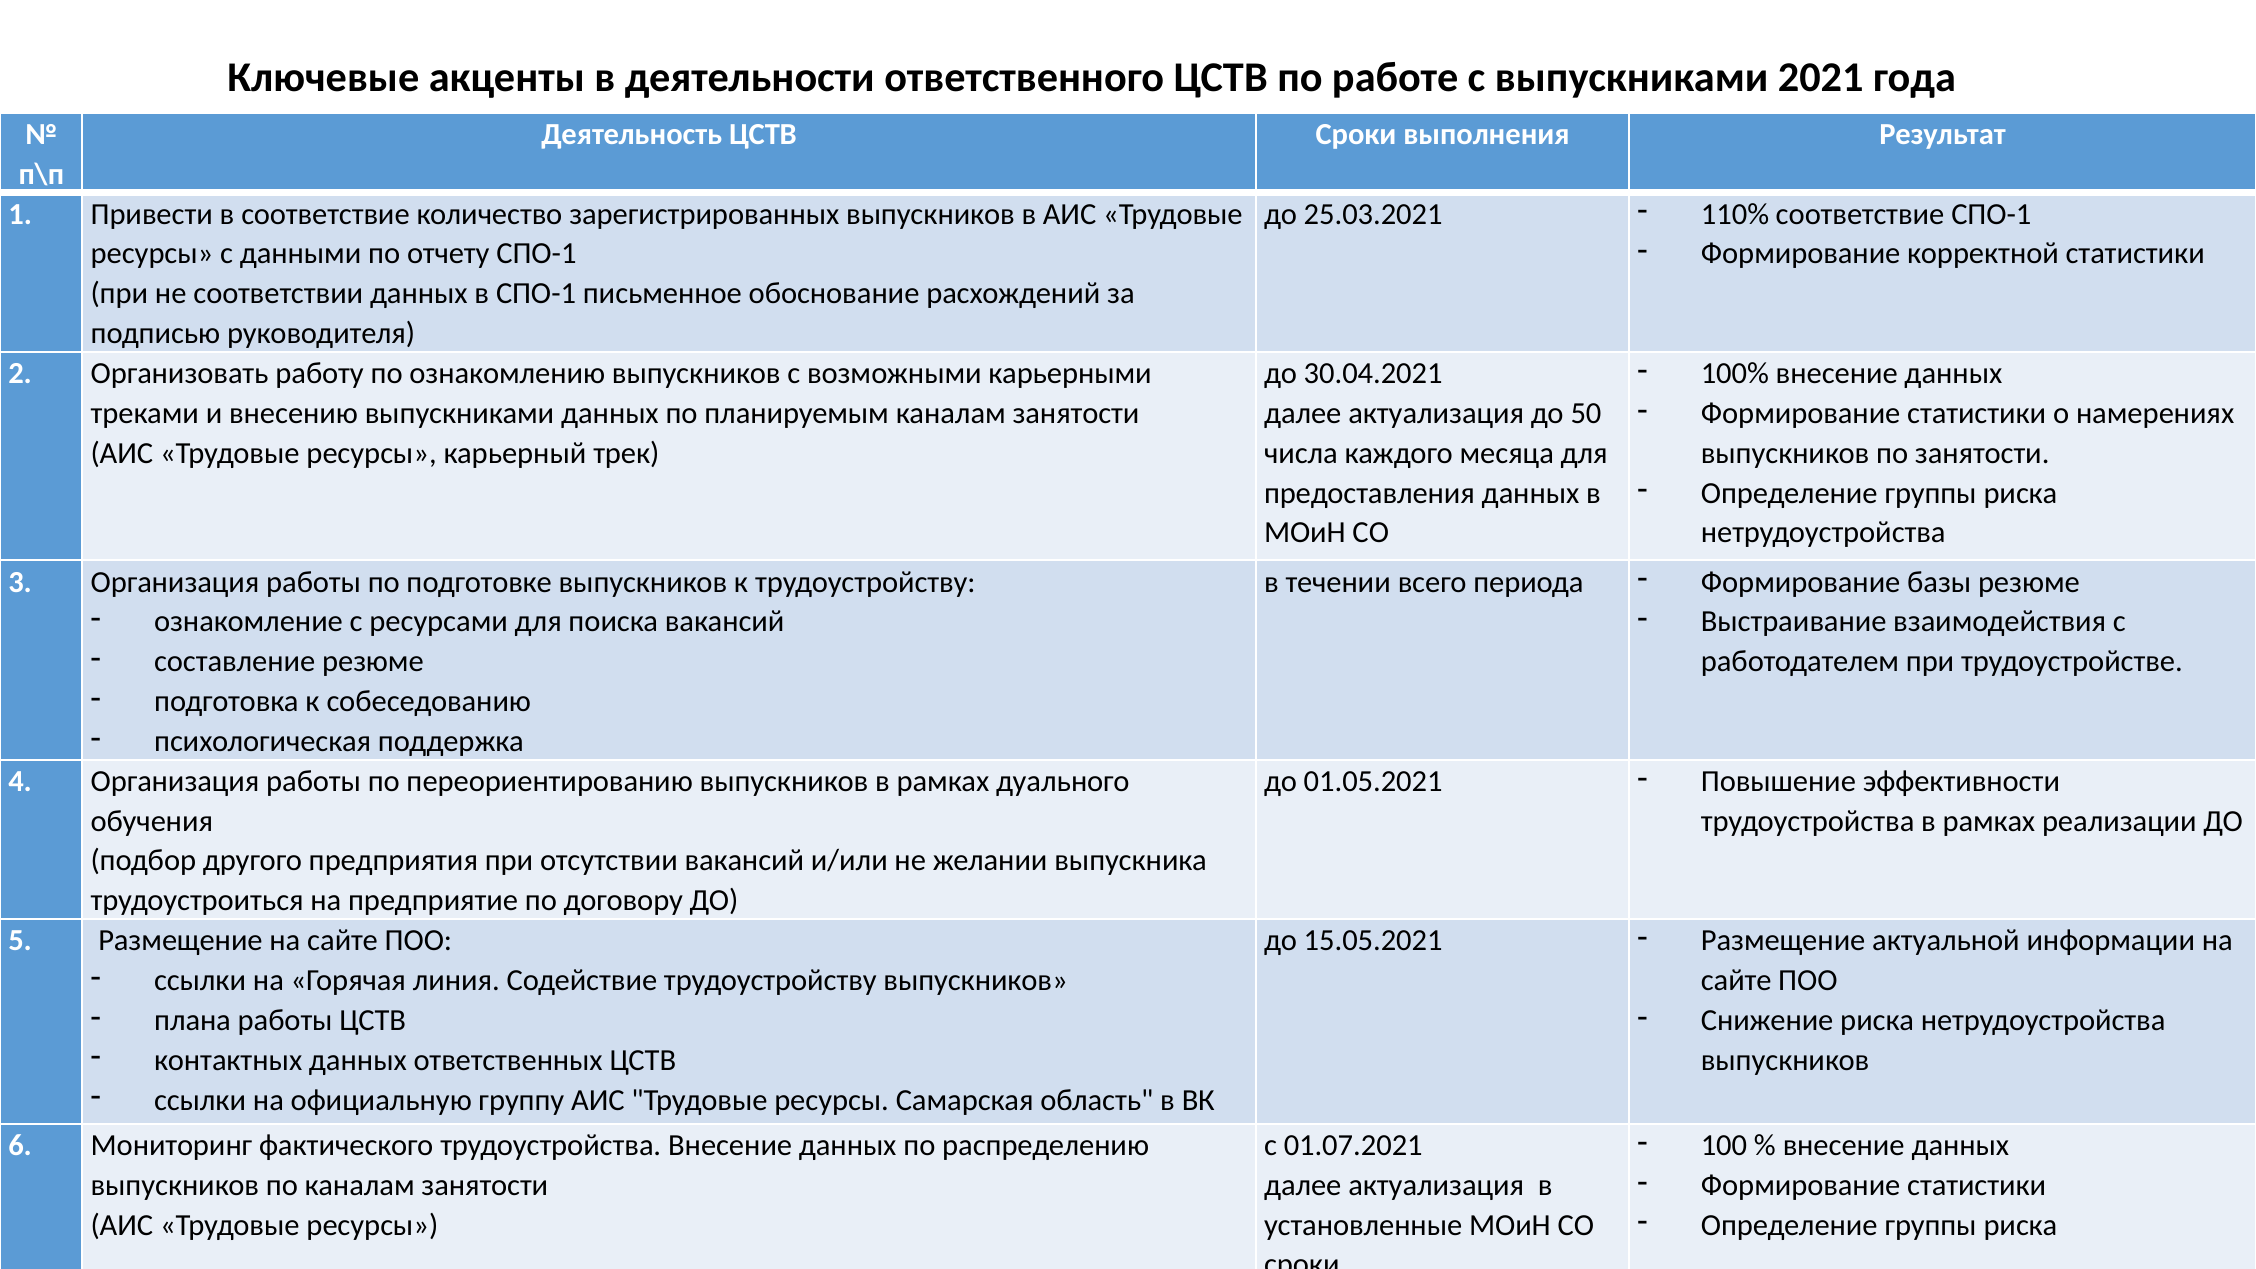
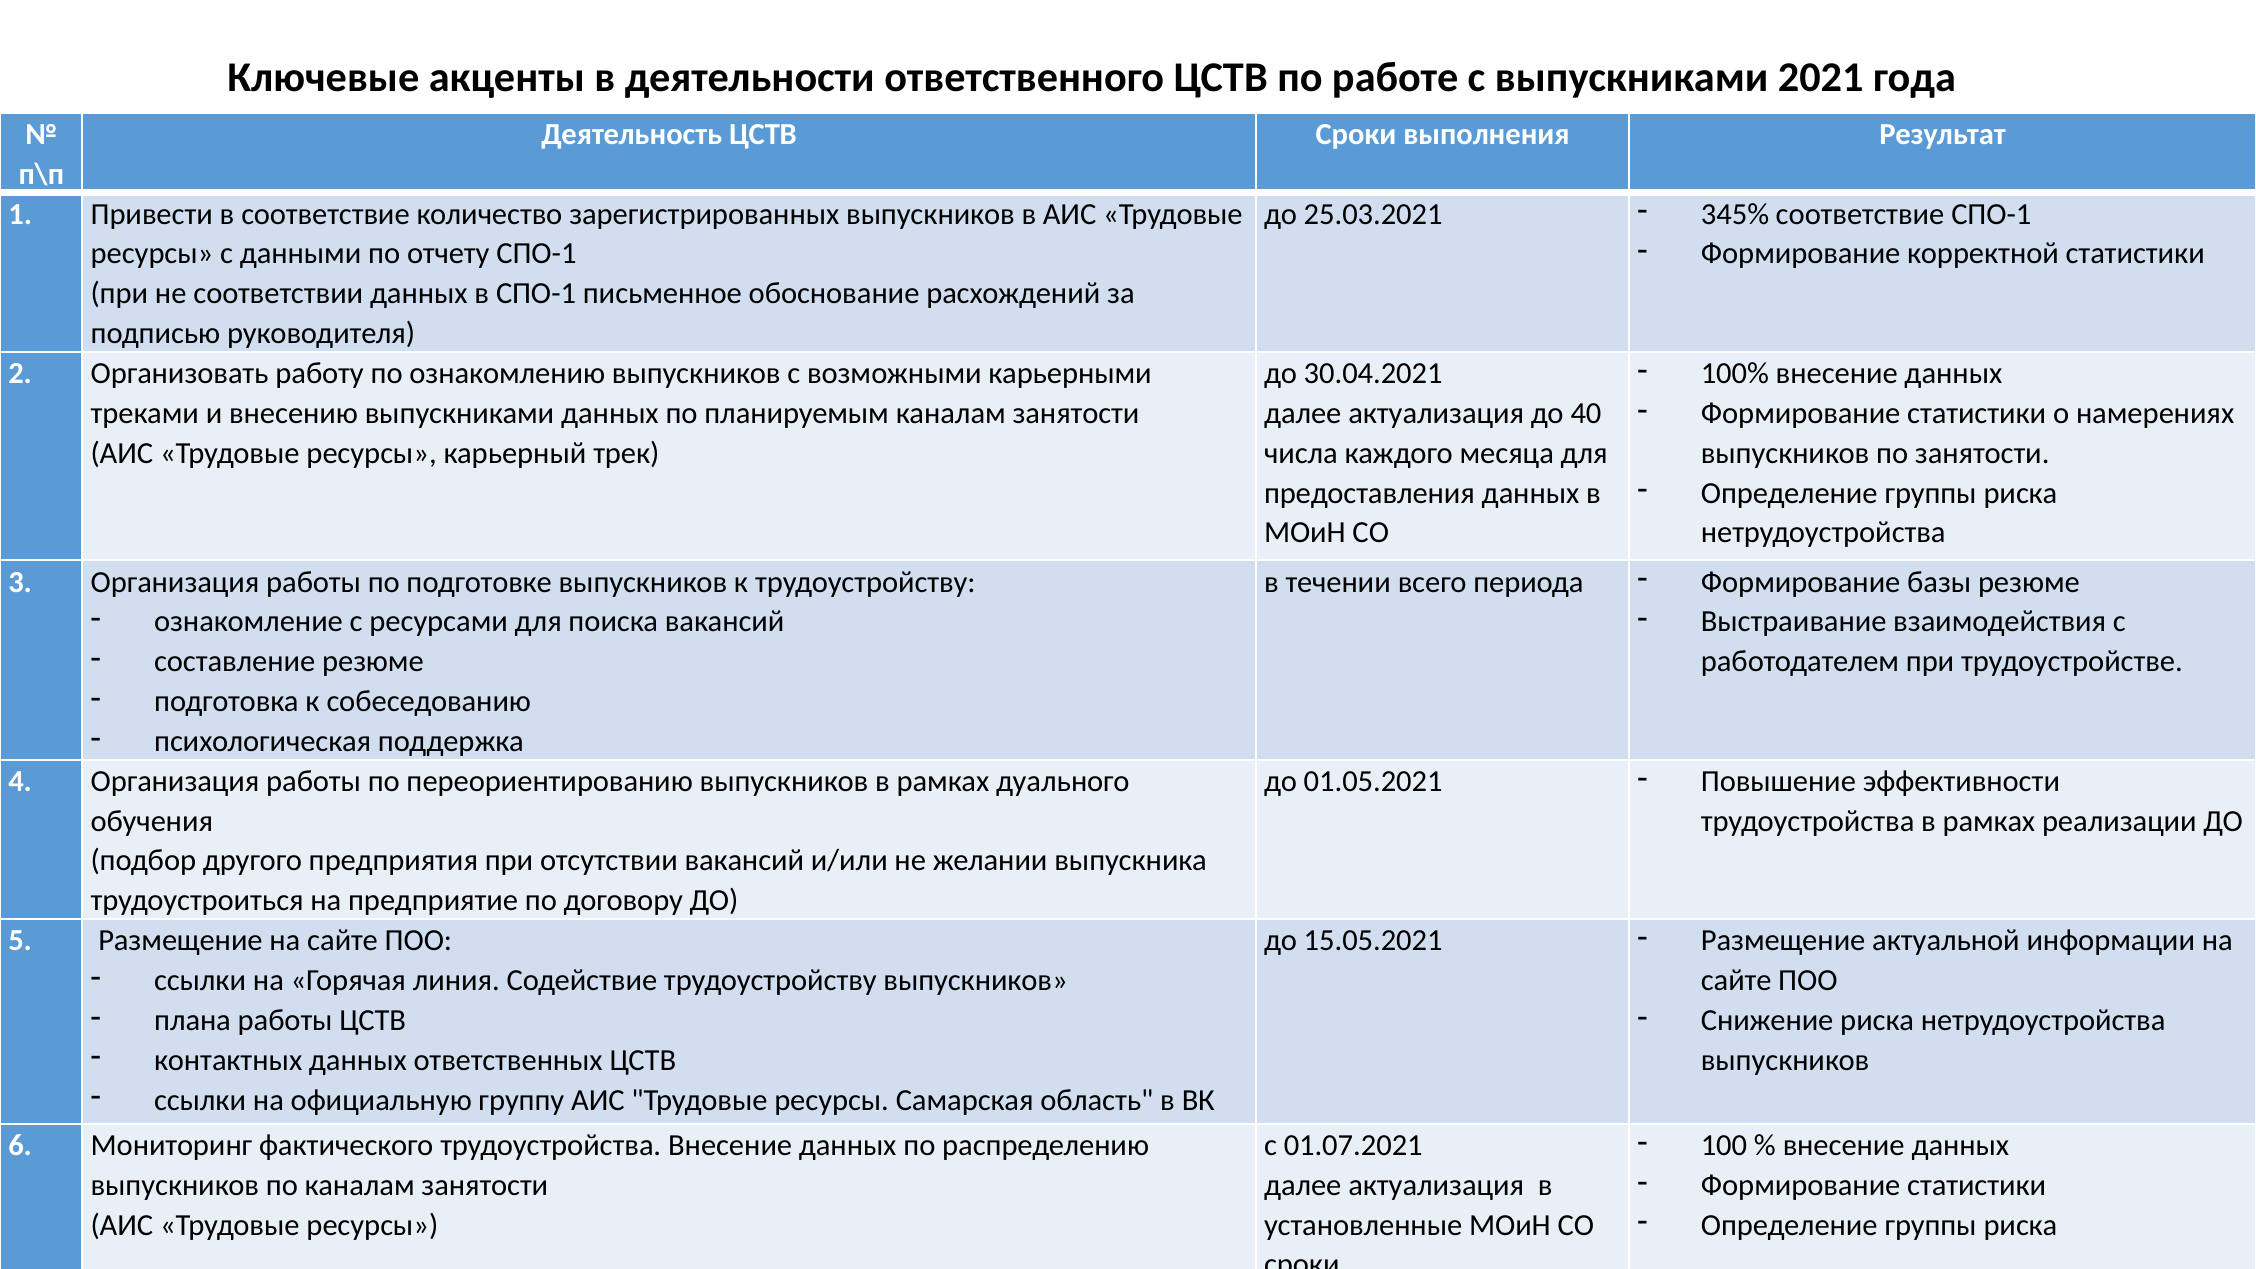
110%: 110% -> 345% (1735, 214)
50: 50 -> 40 (1586, 413)
